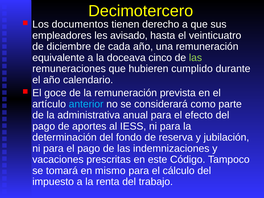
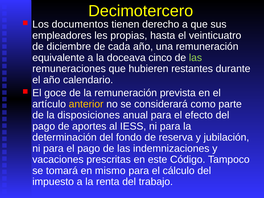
avisado: avisado -> propias (129, 35)
cumplido: cumplido -> restantes (192, 69)
anterior colour: light blue -> yellow (86, 104)
administrativa: administrativa -> disposiciones (89, 115)
